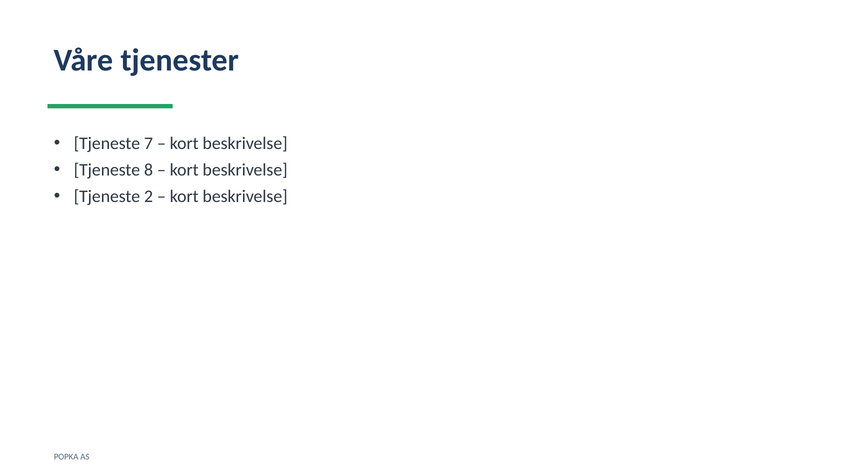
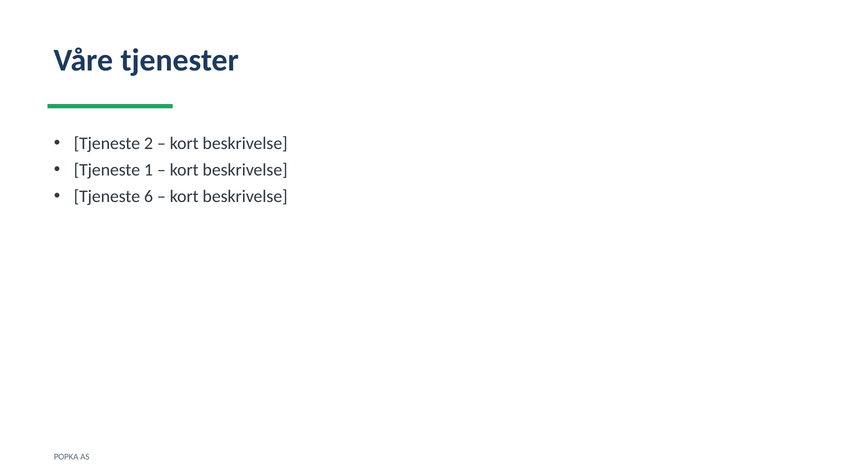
7: 7 -> 2 (148, 143)
8: 8 -> 1 (148, 170)
2: 2 -> 6 (148, 196)
